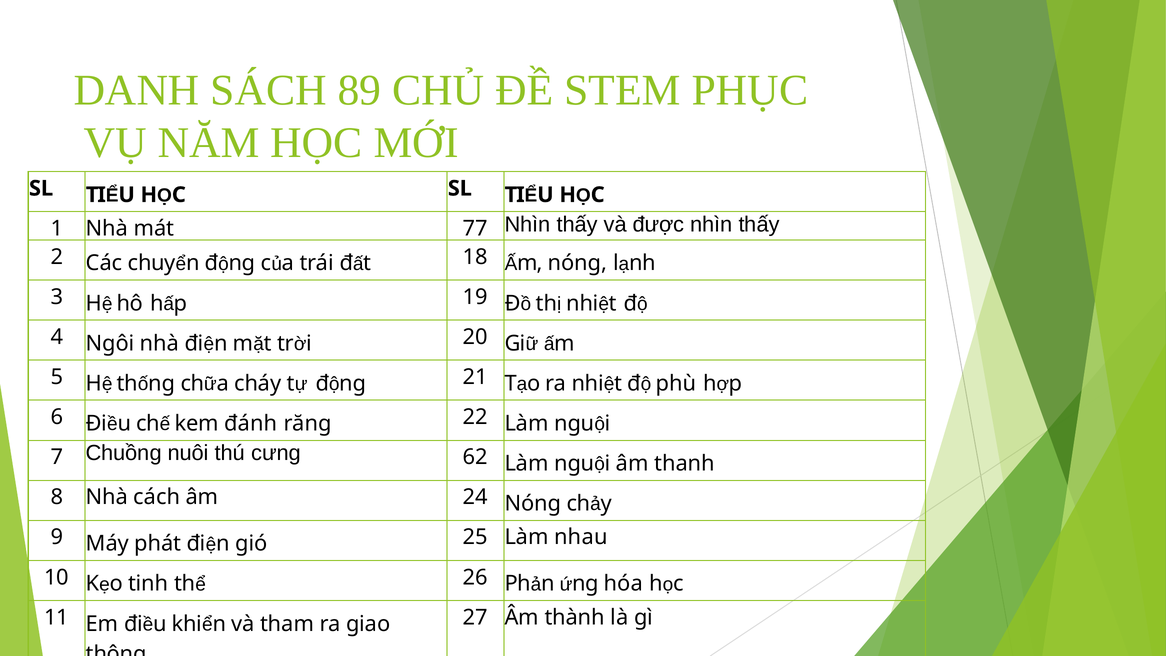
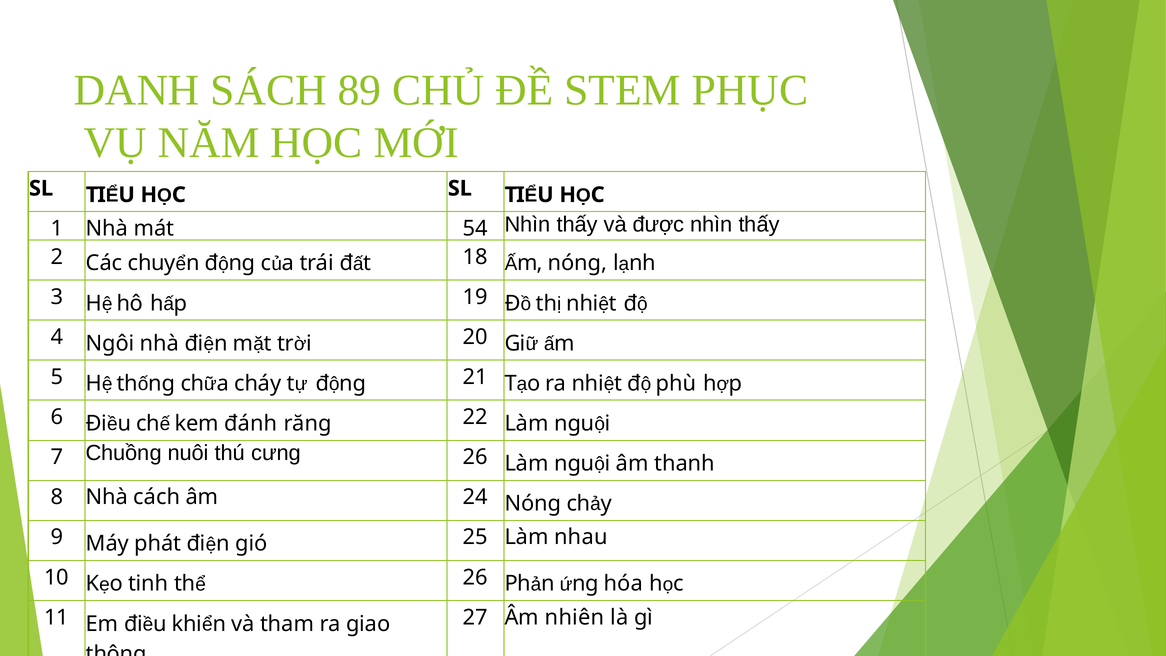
77: 77 -> 54 (475, 228)
cưng 62: 62 -> 26 (475, 457)
thành: thành -> nhiên (575, 617)
